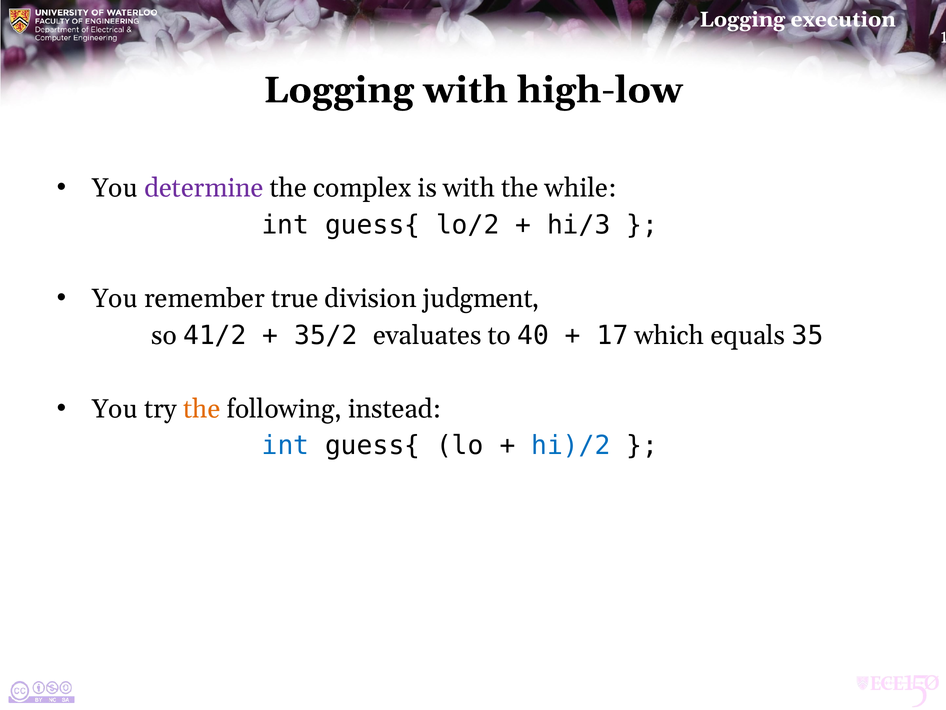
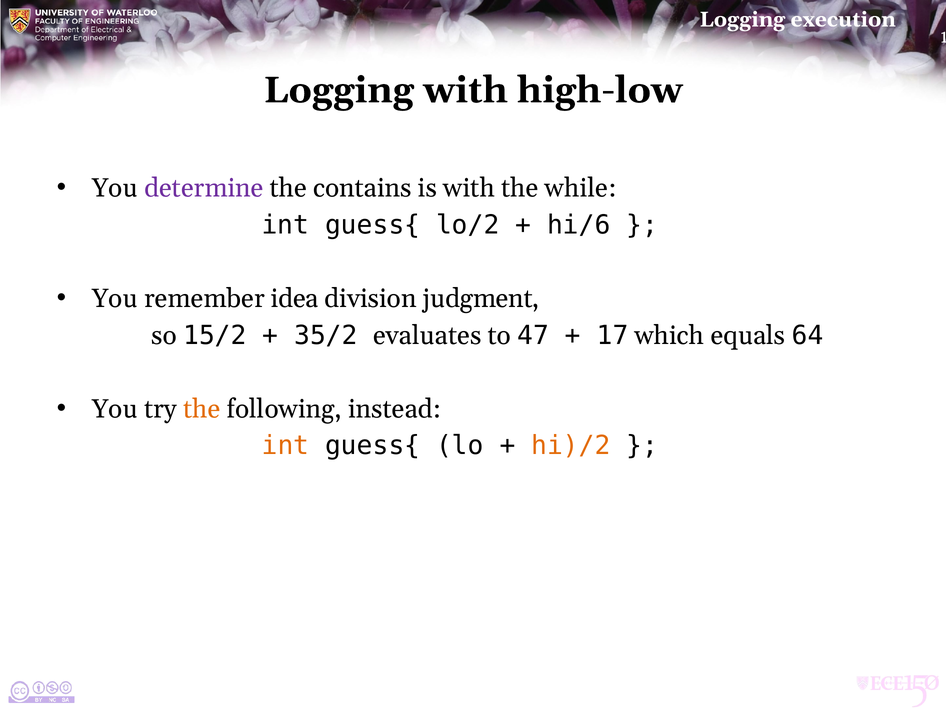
complex: complex -> contains (362, 188)
hi/3: hi/3 -> hi/6 (579, 225)
true: true -> idea (295, 298)
41/2: 41/2 -> 15/2 (215, 335)
40: 40 -> 47 (533, 335)
35: 35 -> 64 (808, 335)
int colour: blue -> orange (285, 445)
hi)/2 colour: blue -> orange (571, 445)
